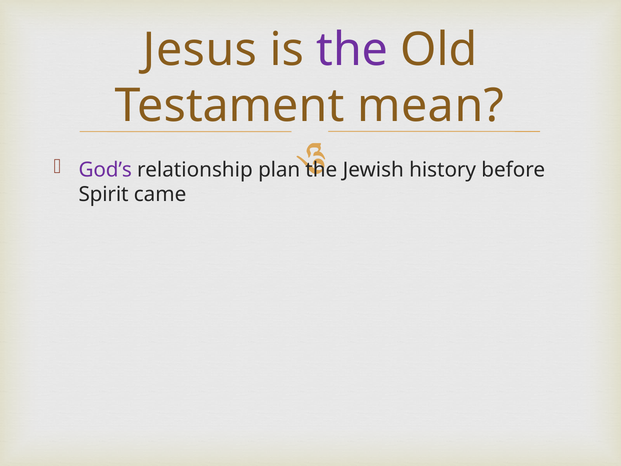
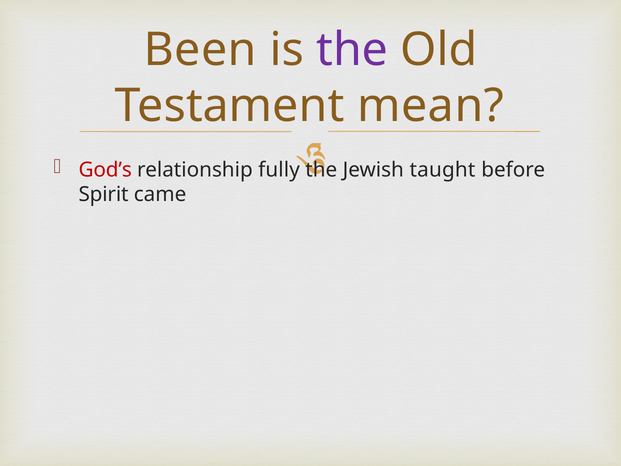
Jesus: Jesus -> Been (200, 50)
God’s colour: purple -> red (105, 170)
plan: plan -> fully (279, 170)
history: history -> taught (442, 170)
